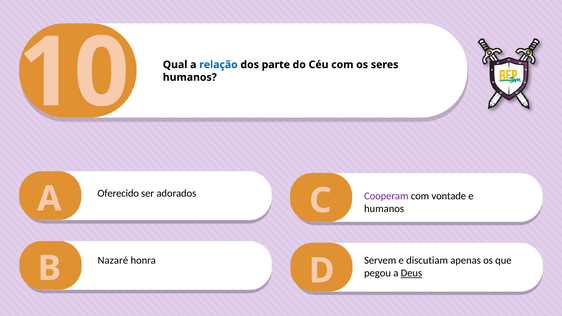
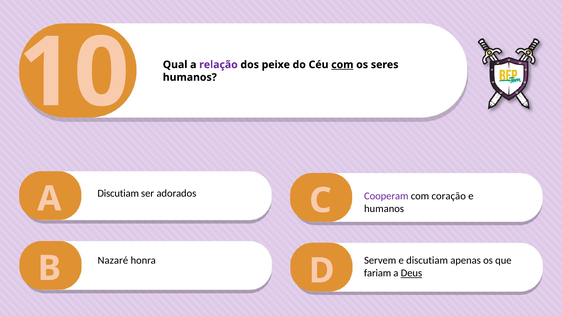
relação colour: blue -> purple (218, 65)
parte: parte -> peixe (276, 65)
com underline: none -> present (342, 65)
Oferecido: Oferecido -> Discutiam (118, 193)
vontade: vontade -> coração (449, 196)
pegou: pegou -> fariam (378, 273)
